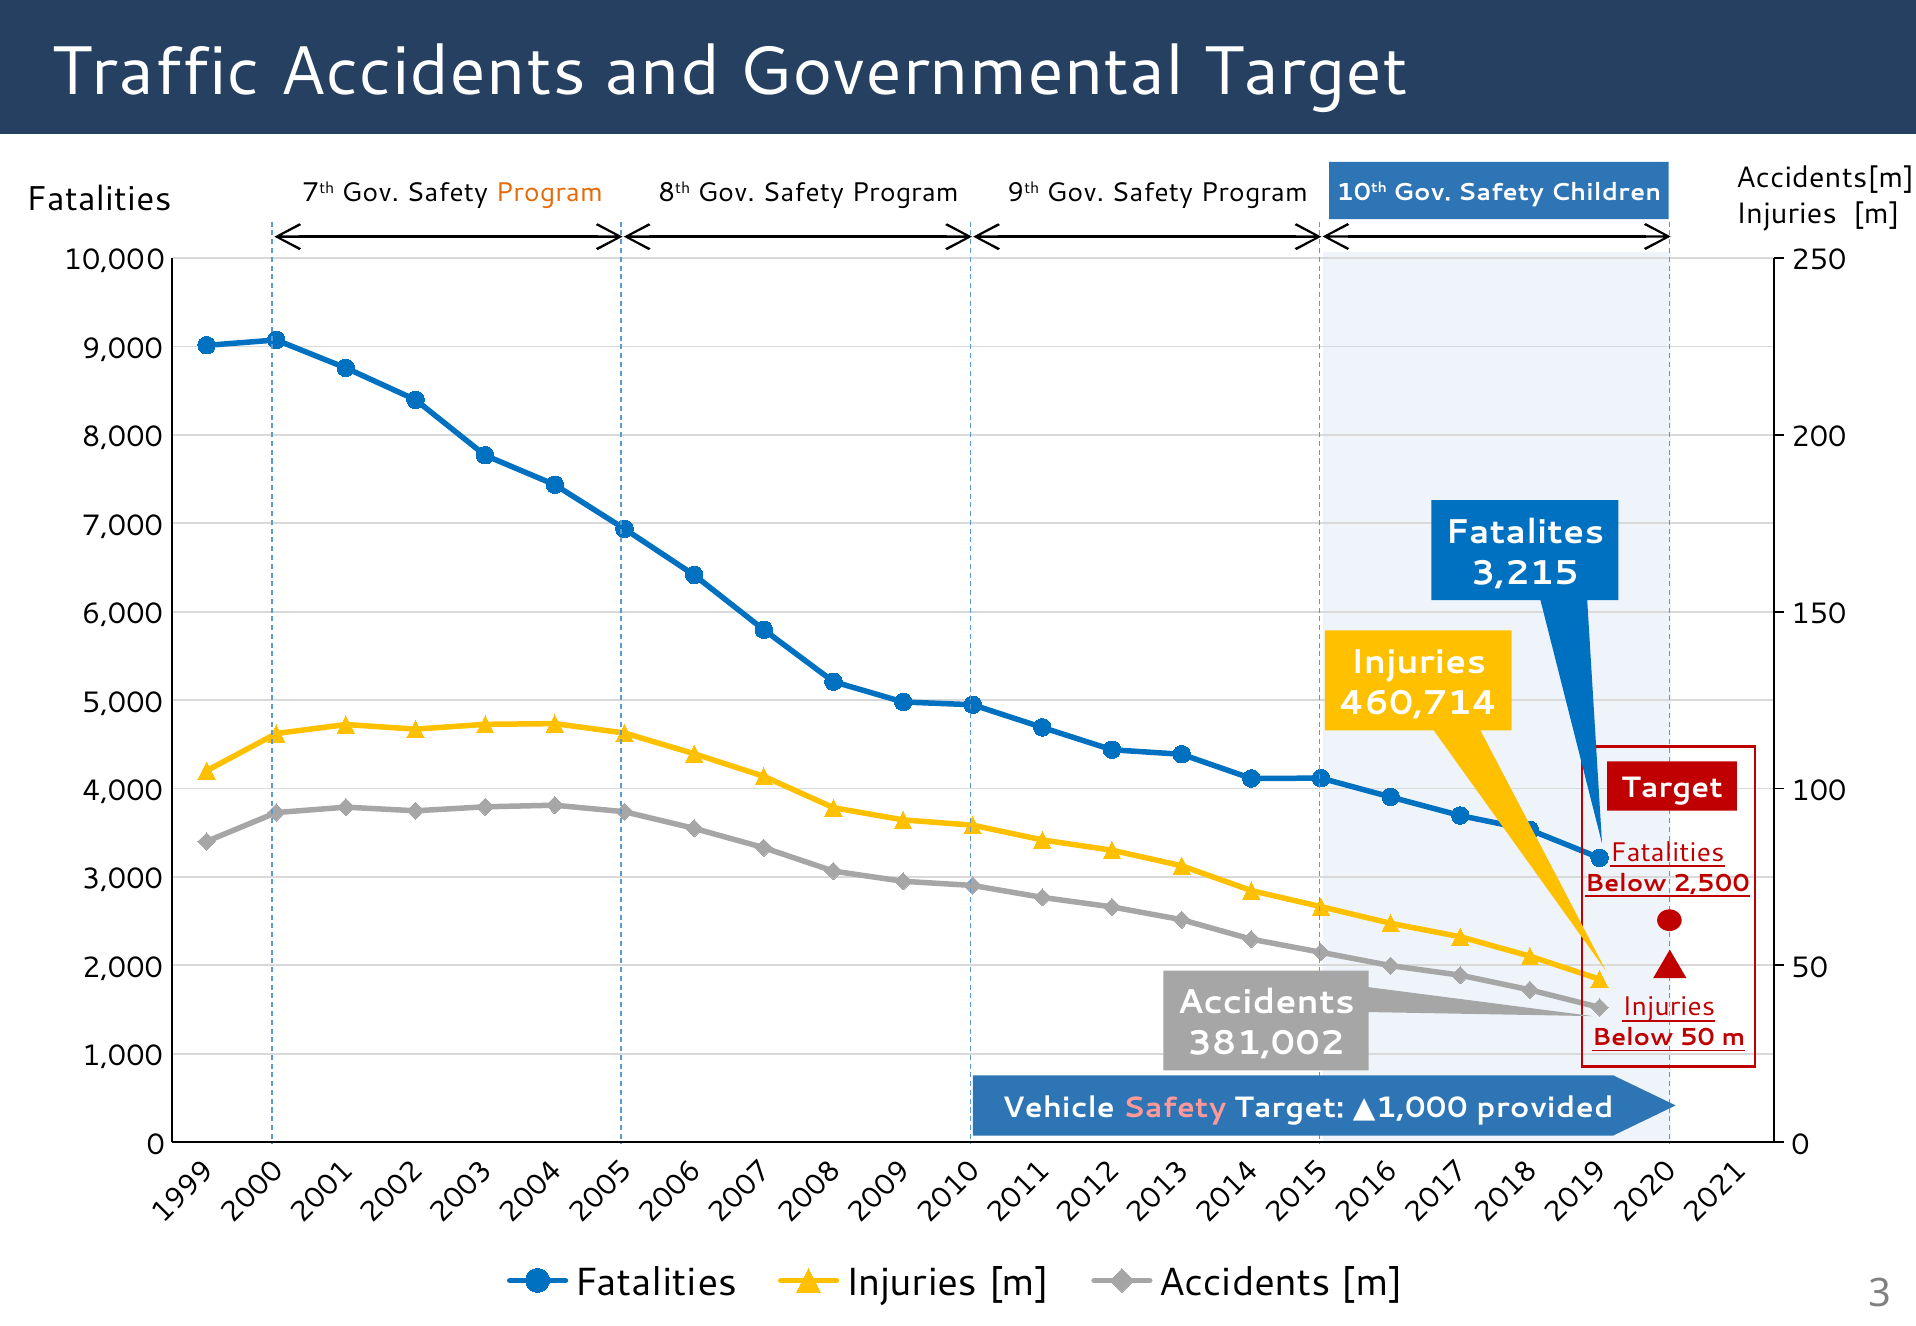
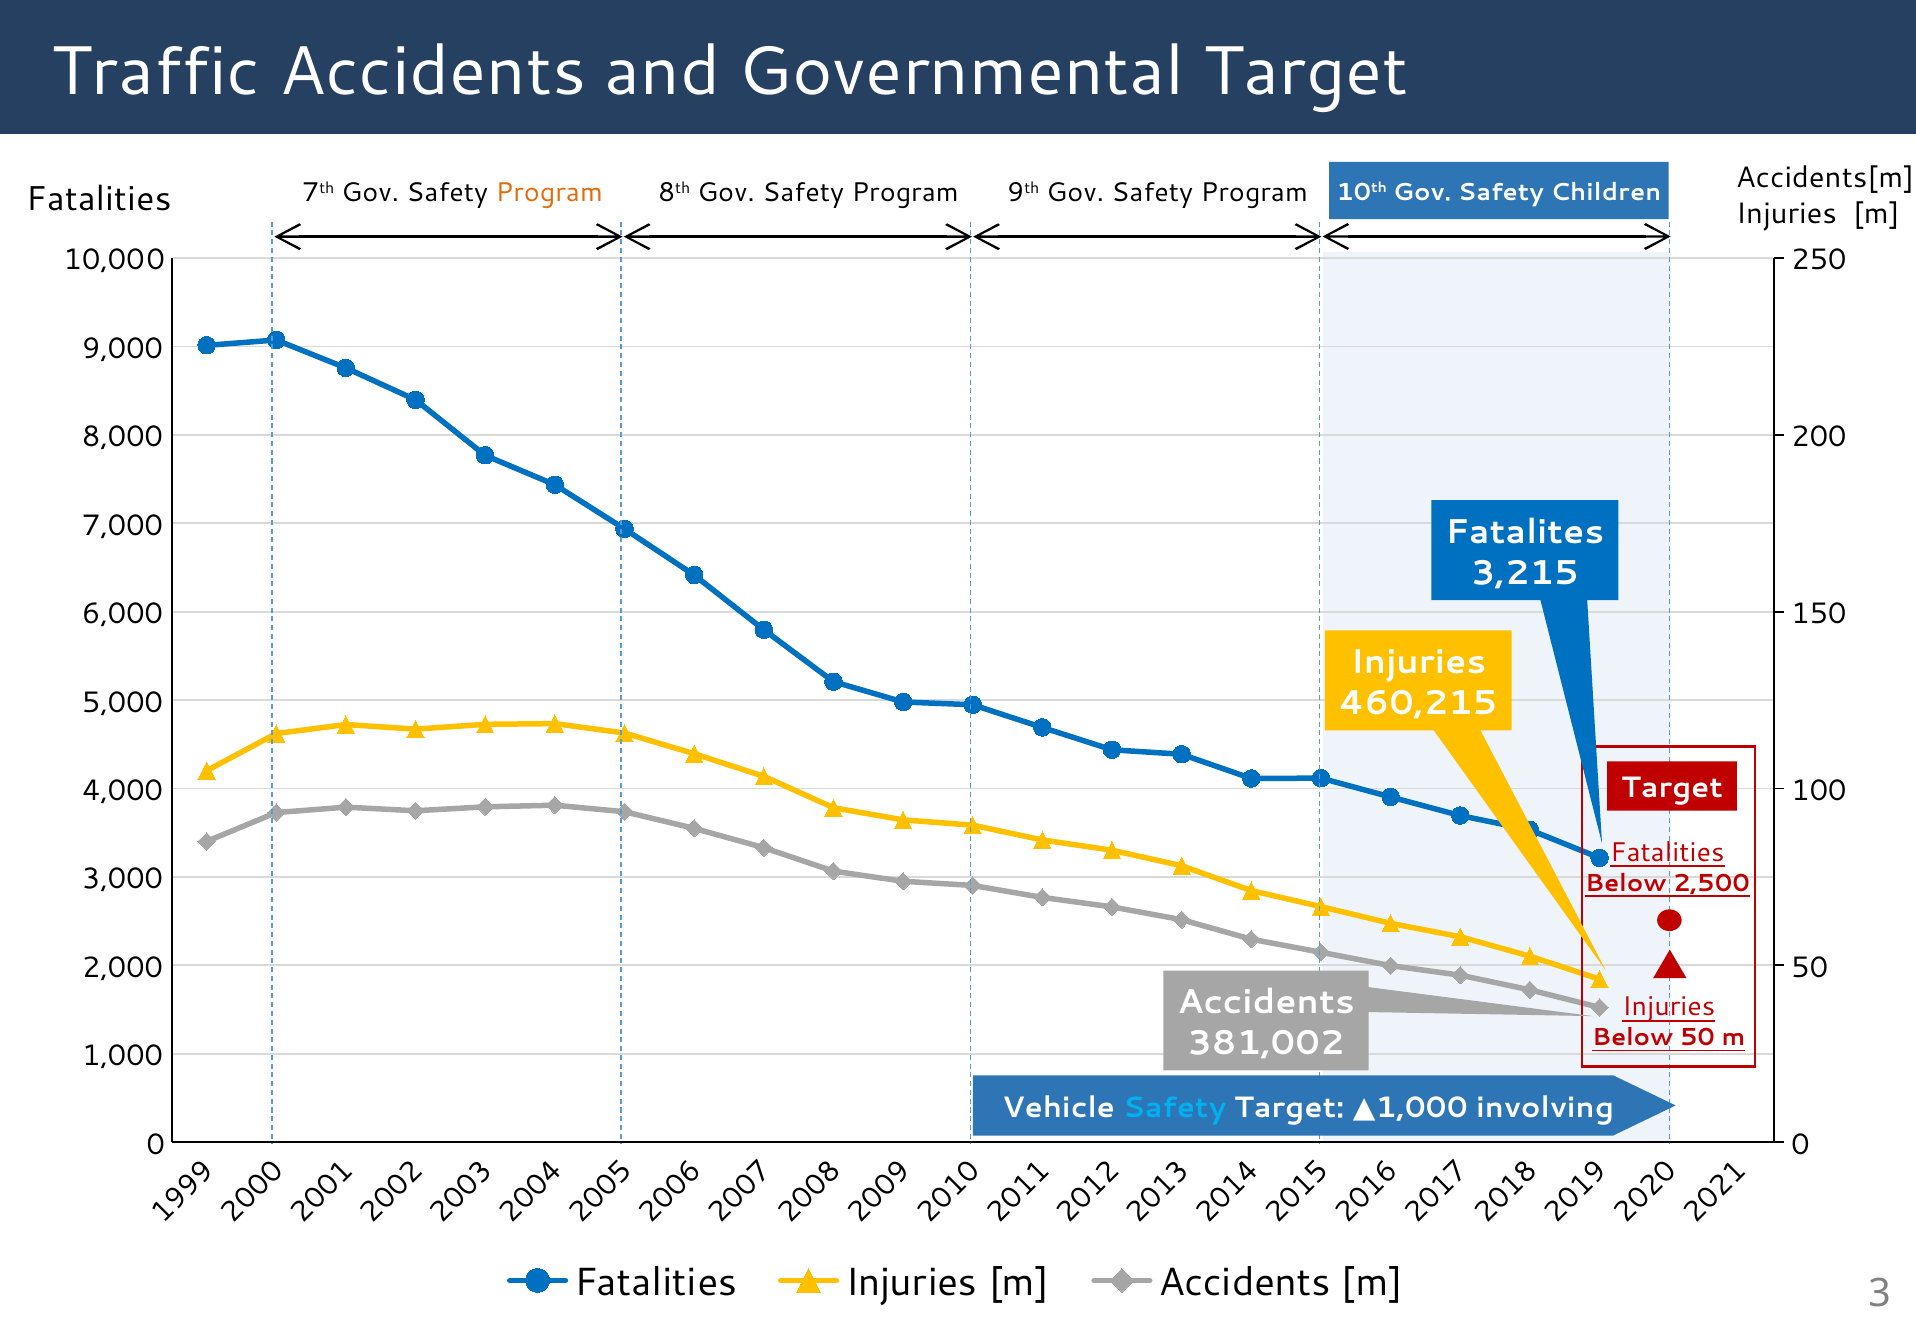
460,714: 460,714 -> 460,215 (1418, 704)
Safety colour: pink -> light blue (1174, 1108)
provided: provided -> involving (1545, 1108)
